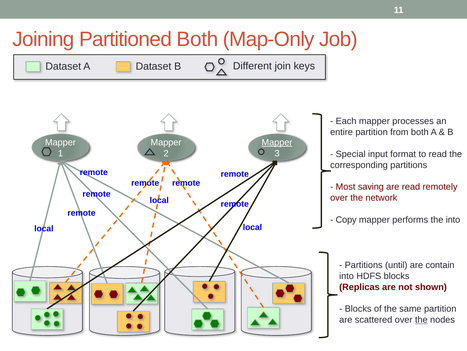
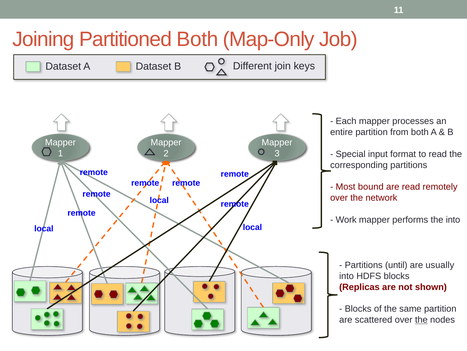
Mapper underline: present -> none (277, 142)
saving: saving -> bound (371, 186)
Copy: Copy -> Work (346, 219)
contain: contain -> usually (440, 265)
